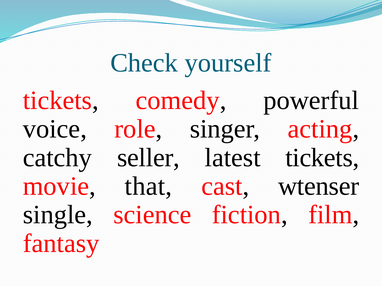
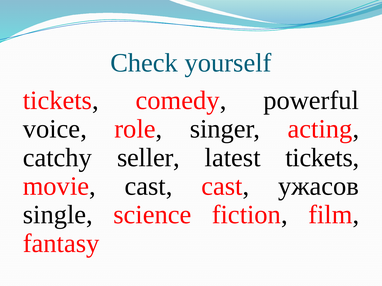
movie that: that -> cast (149, 186)
wtenser: wtenser -> ужасов (318, 186)
